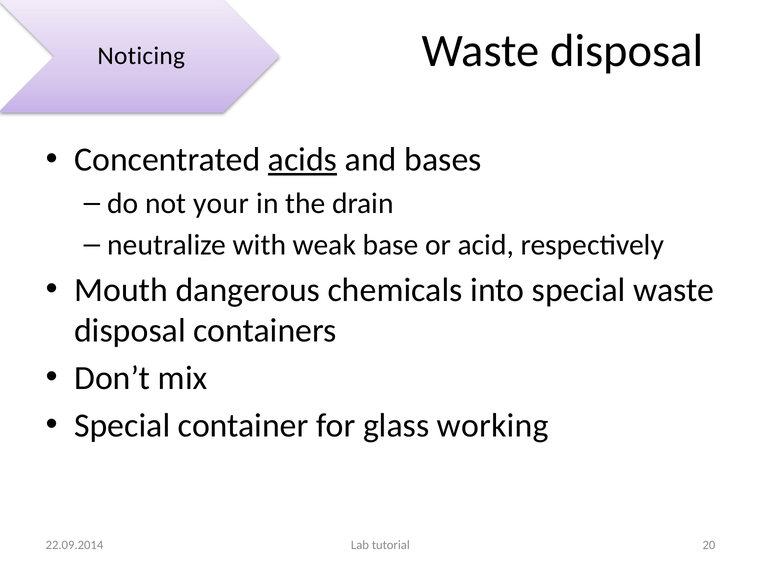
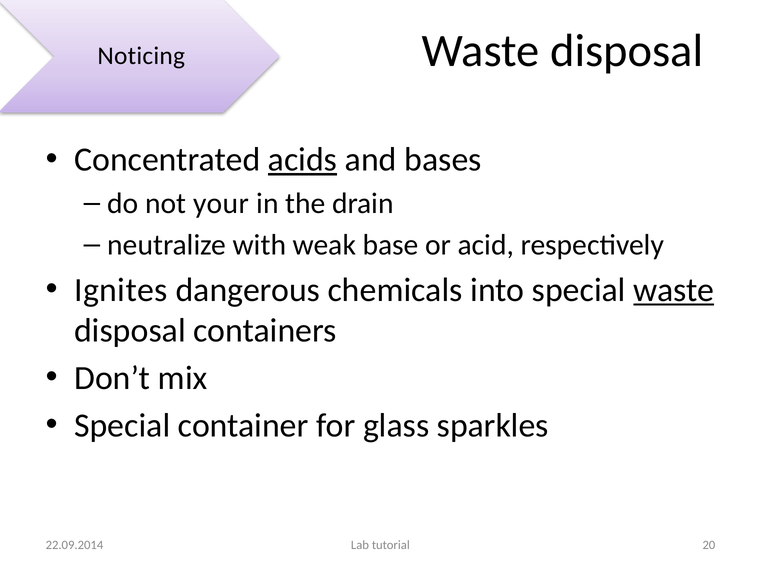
Mouth: Mouth -> Ignites (121, 290)
waste underline: none -> present (674, 290)
working: working -> sparkles (493, 425)
